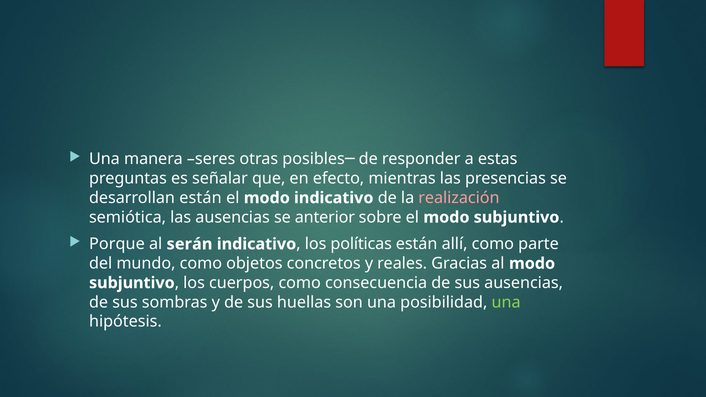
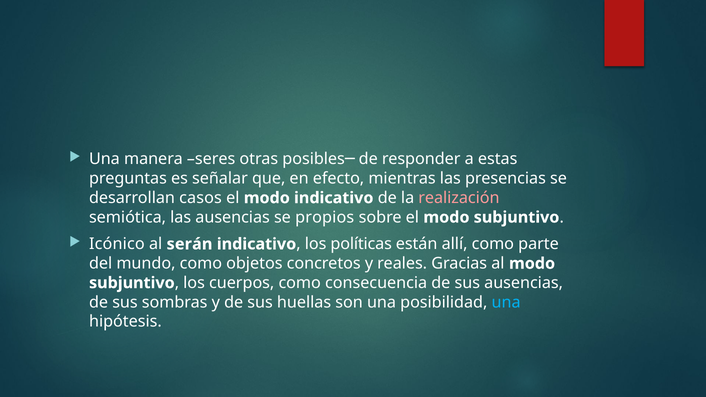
desarrollan están: están -> casos (201, 198)
anterior: anterior -> propios (325, 217)
Porque: Porque -> Icónico (117, 244)
una colour: light green -> light blue (506, 302)
